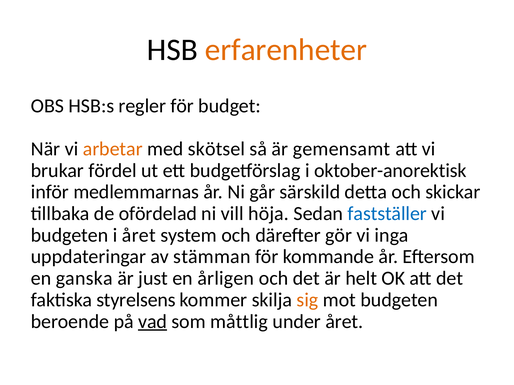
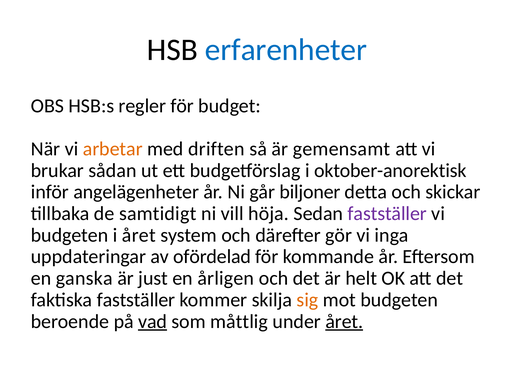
erfarenheter colour: orange -> blue (286, 50)
skötsel: skötsel -> driften (216, 149)
fördel: fördel -> sådan (113, 171)
medlemmarnas: medlemmarnas -> angelägenheter (136, 192)
särskild: särskild -> biljoner (310, 192)
ofördelad: ofördelad -> samtidigt (158, 214)
fastställer colour: blue -> purple (387, 214)
stämman: stämman -> ofördelad (212, 257)
faktiska styrelsens: styrelsens -> fastställer (136, 300)
året underline: none -> present (344, 322)
